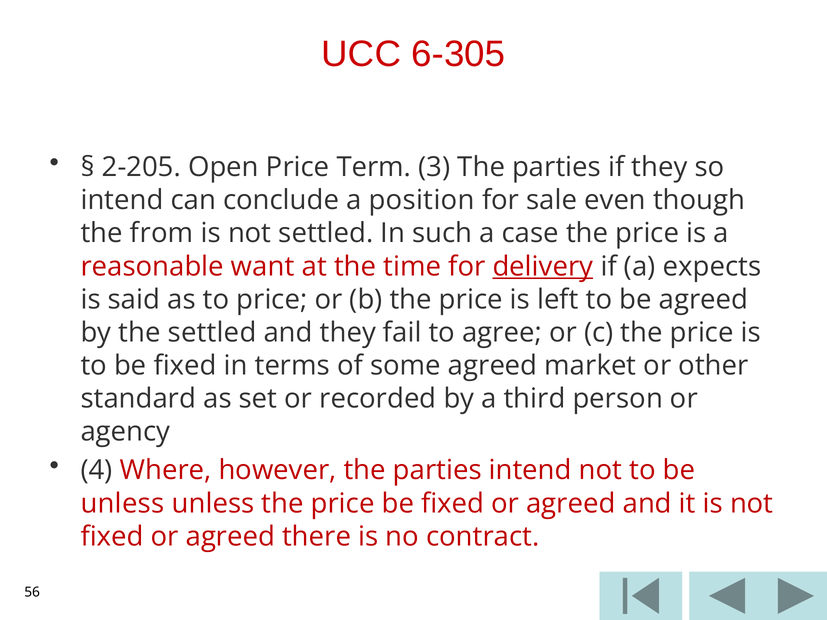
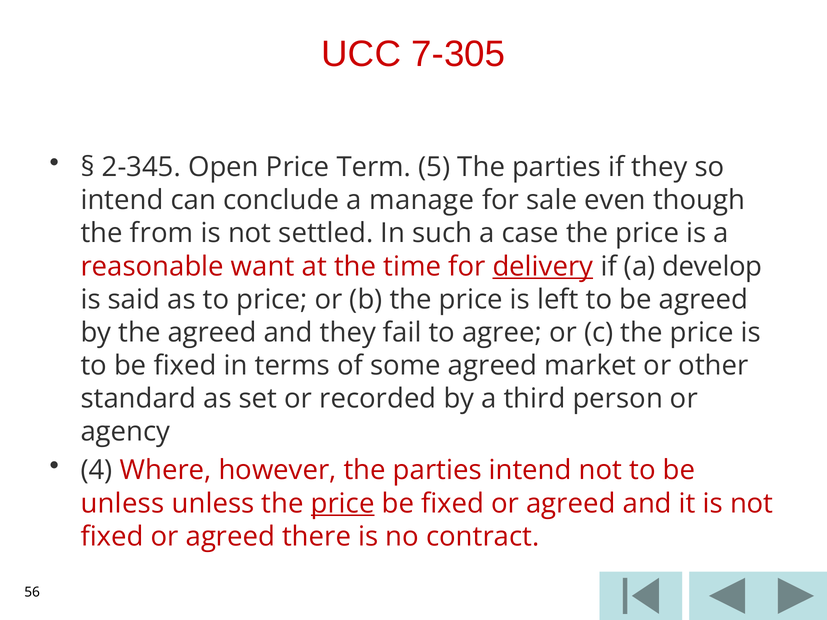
6-305: 6-305 -> 7-305 (458, 54)
2-205: 2-205 -> 2-345 (141, 167)
3: 3 -> 5 (434, 167)
position: position -> manage (422, 200)
expects: expects -> develop (712, 267)
the settled: settled -> agreed (212, 333)
price underline: none -> present (343, 504)
